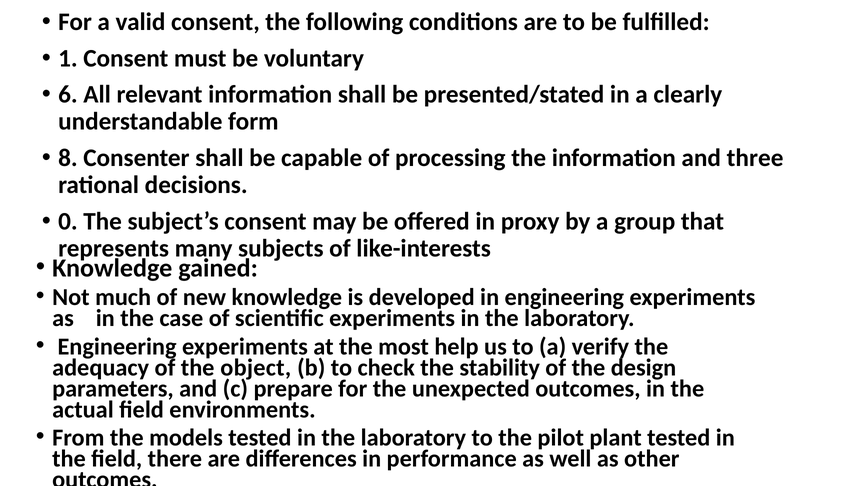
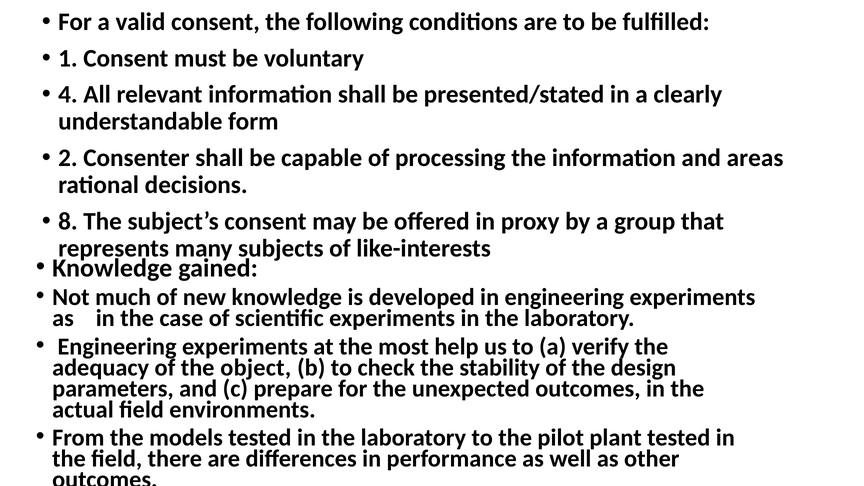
6: 6 -> 4 (68, 94)
8: 8 -> 2 (68, 158)
three: three -> areas (755, 158)
0: 0 -> 8 (68, 221)
